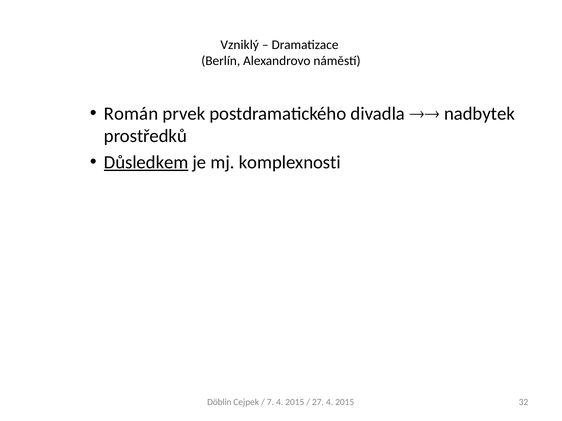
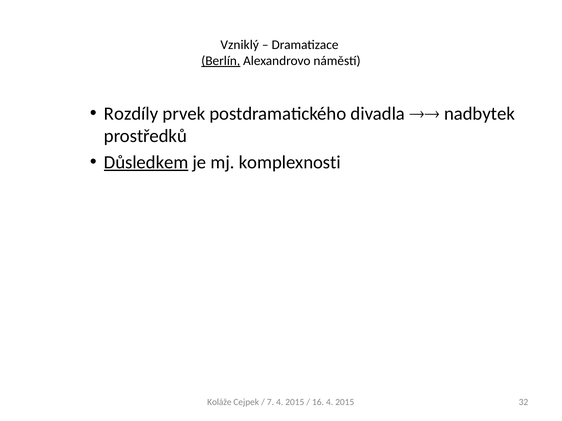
Berlín underline: none -> present (221, 61)
Román: Román -> Rozdíly (131, 114)
Döblin: Döblin -> Koláže (219, 402)
27: 27 -> 16 (318, 402)
